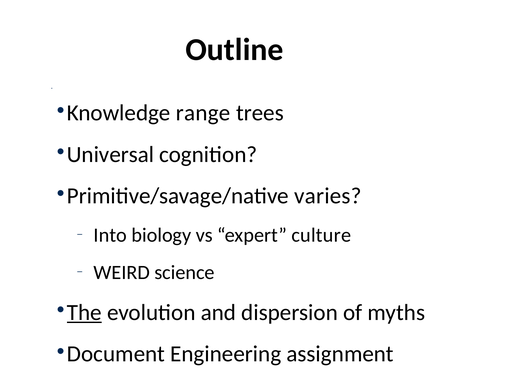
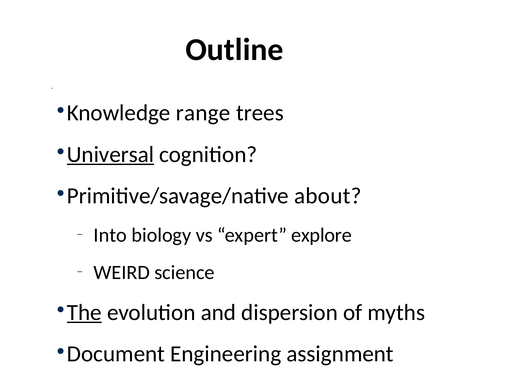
Universal underline: none -> present (110, 154)
varies: varies -> about (328, 196)
culture: culture -> explore (322, 235)
